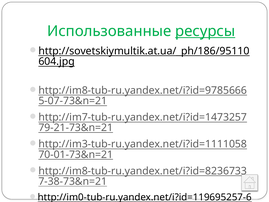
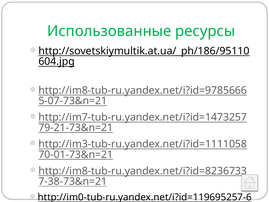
ресурсы underline: present -> none (205, 31)
